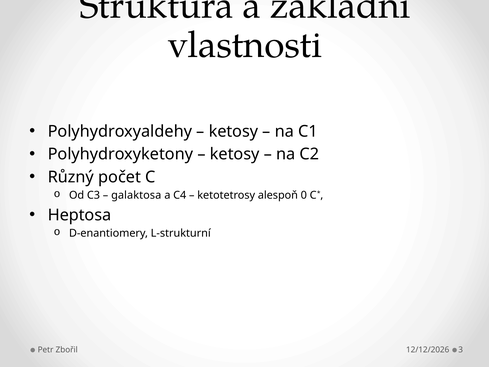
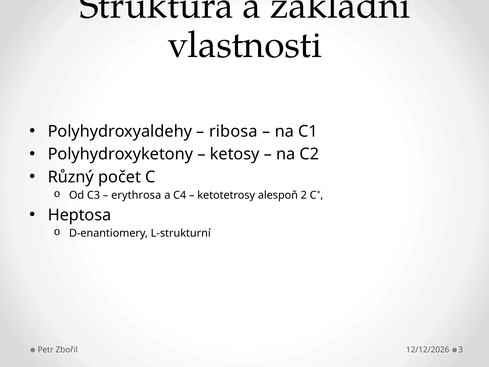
ketosy: ketosy -> ribosa (233, 131)
galaktosa: galaktosa -> erythrosa (136, 195)
0: 0 -> 2 (304, 195)
